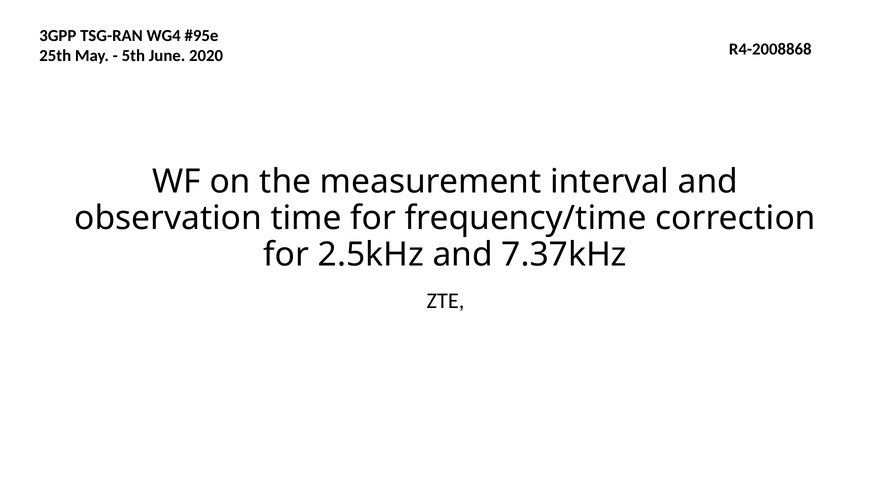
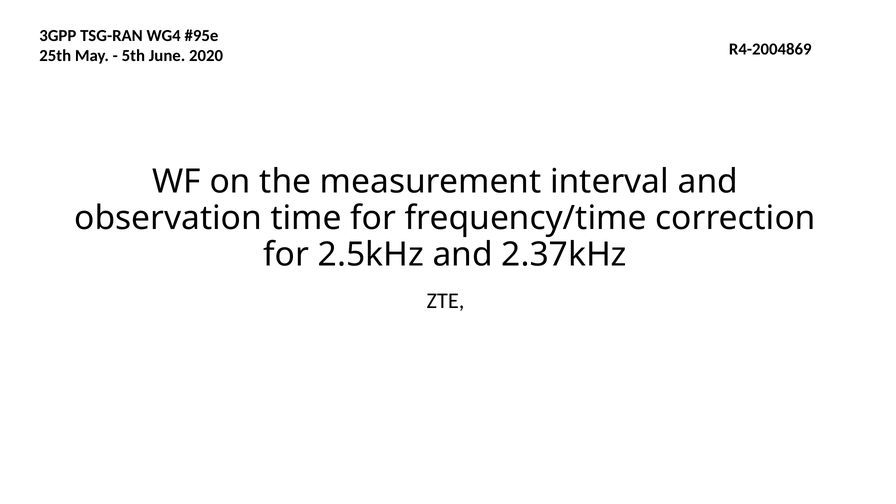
R4-2008868: R4-2008868 -> R4-2004869 (770, 49)
7.37kHz: 7.37kHz -> 2.37kHz (564, 254)
